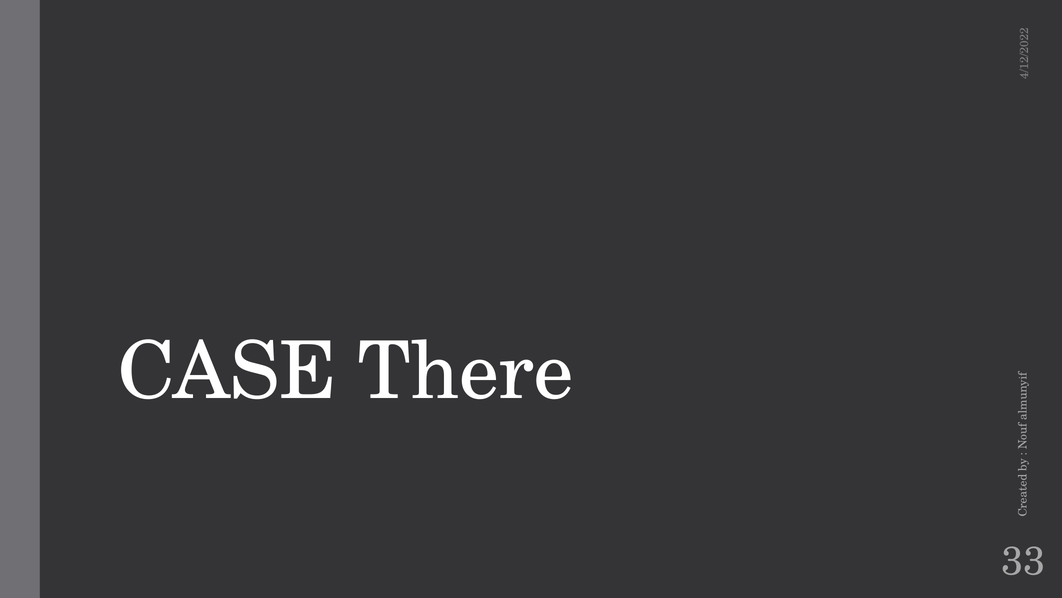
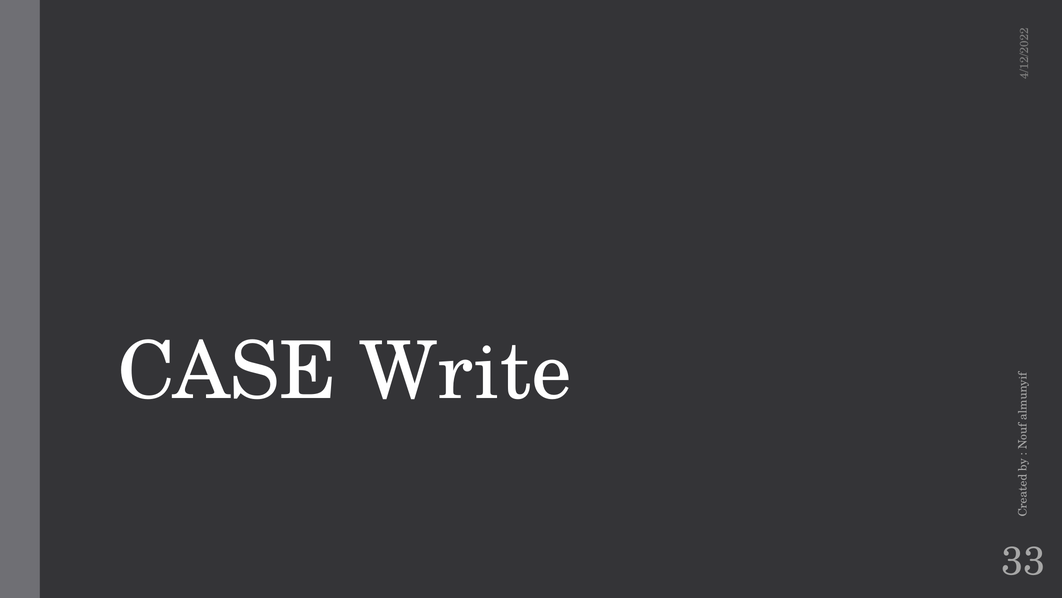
There: There -> Write (465, 372)
